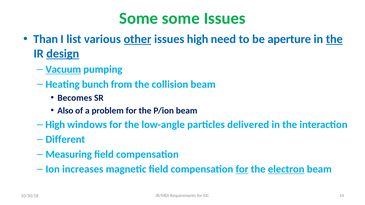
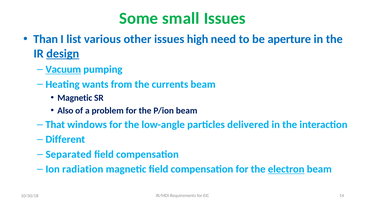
Some some: some -> small (181, 18)
other underline: present -> none (138, 39)
the underline: present -> none (334, 39)
bunch: bunch -> wants (95, 84)
collision: collision -> currents (170, 84)
Becomes: Becomes -> Magnetic (75, 98)
High: High -> That (55, 125)
Measuring: Measuring -> Separated (69, 155)
increases: increases -> radiation (83, 169)
for underline: present -> none (242, 169)
